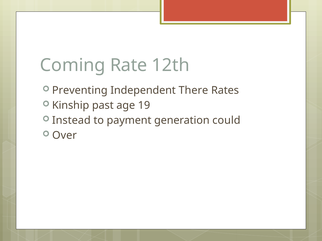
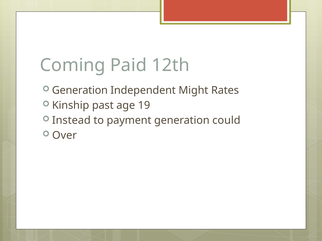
Rate: Rate -> Paid (128, 65)
Preventing: Preventing -> Generation (80, 91)
There: There -> Might (193, 91)
